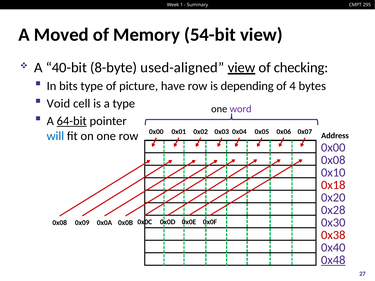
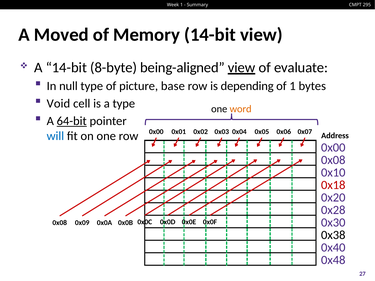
Memory 54-bit: 54-bit -> 14-bit (210, 35)
A 40-bit: 40-bit -> 14-bit (66, 68)
used-aligned: used-aligned -> being-aligned (182, 68)
checking: checking -> evaluate (301, 68)
bits: bits -> null (68, 86)
have: have -> base (173, 86)
of 4: 4 -> 1 (293, 86)
word colour: purple -> orange (241, 109)
0x38 colour: red -> black (333, 235)
0x48 underline: present -> none (333, 260)
